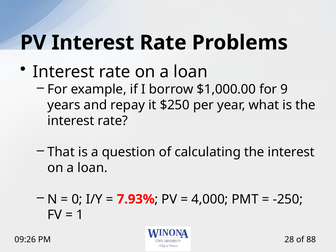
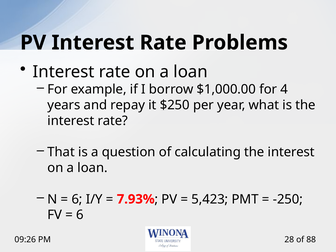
9: 9 -> 4 (284, 89)
0: 0 -> 6 (77, 199)
4,000: 4,000 -> 5,423 (210, 199)
1: 1 -> 6 (80, 215)
